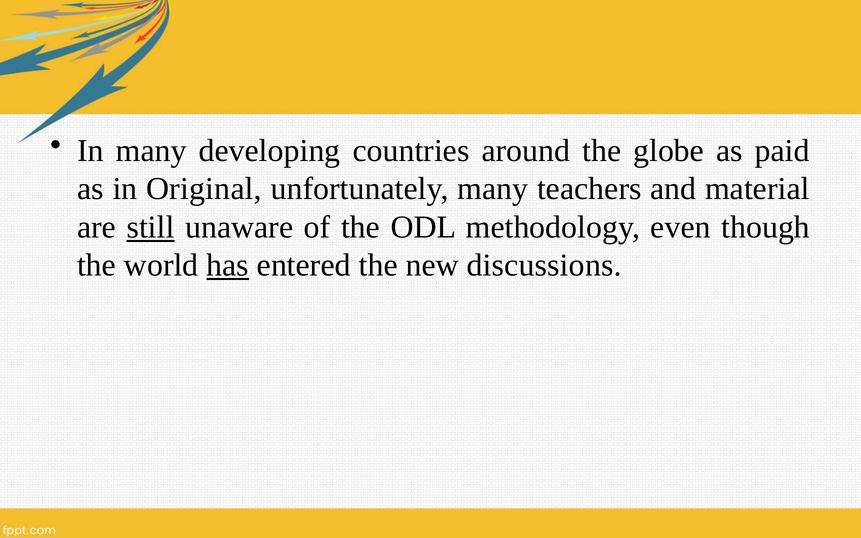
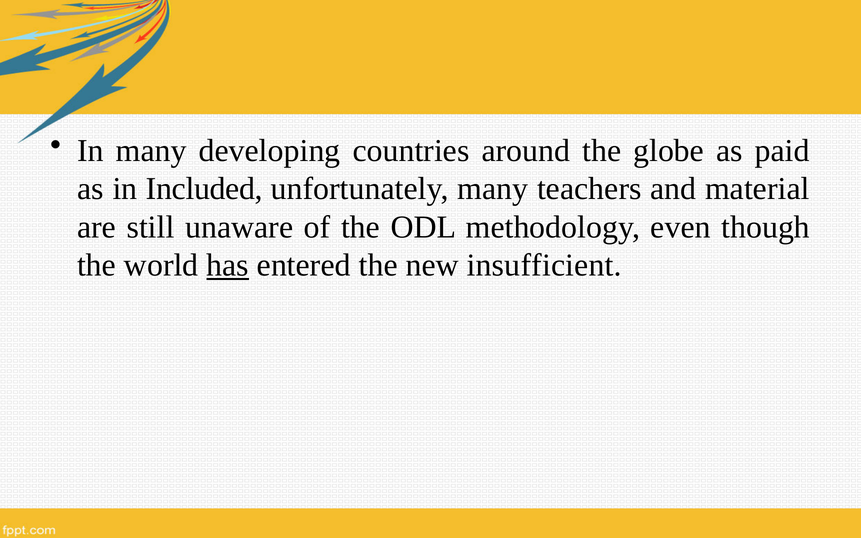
Original: Original -> Included (204, 189)
still underline: present -> none (151, 227)
discussions: discussions -> insufficient (544, 265)
